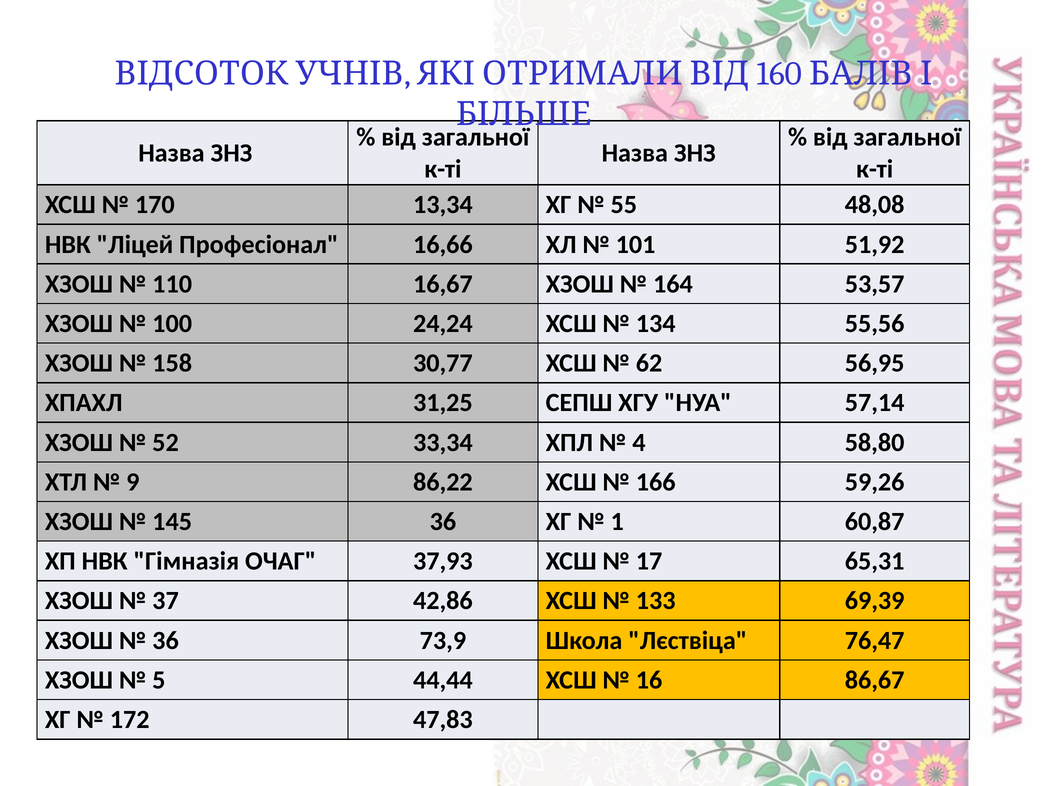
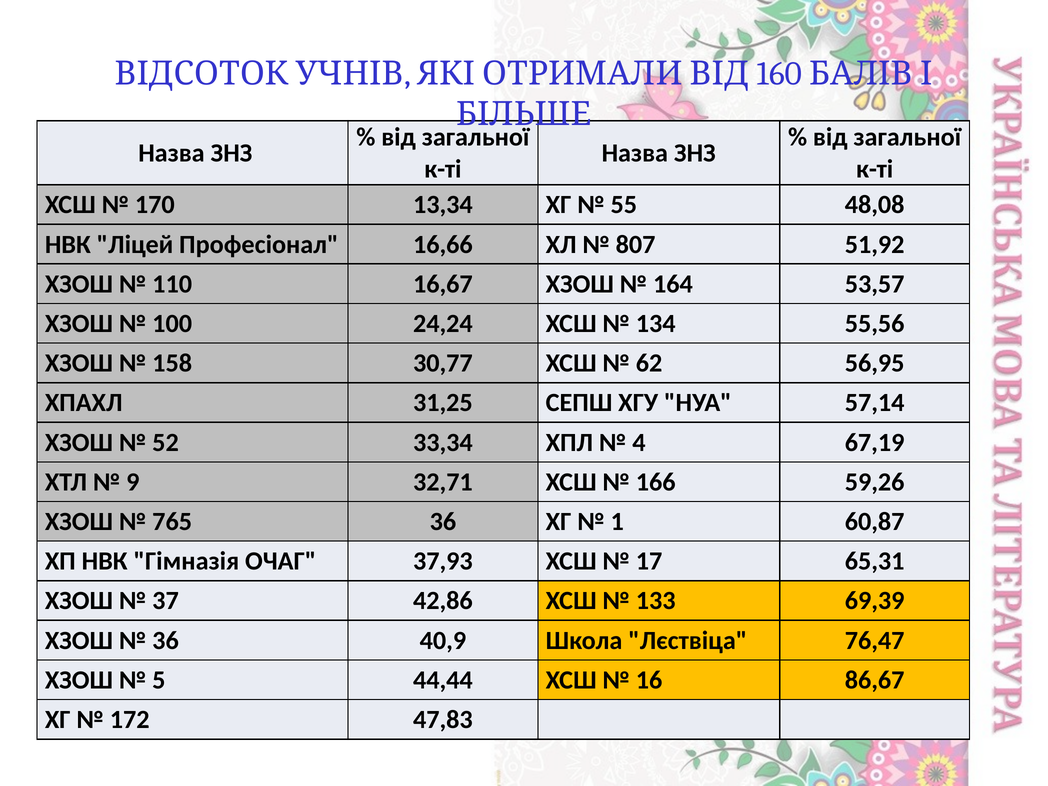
101: 101 -> 807 (636, 244)
58,80: 58,80 -> 67,19 (875, 442)
86,22: 86,22 -> 32,71 (443, 482)
145: 145 -> 765 (172, 522)
73,9: 73,9 -> 40,9 (443, 640)
